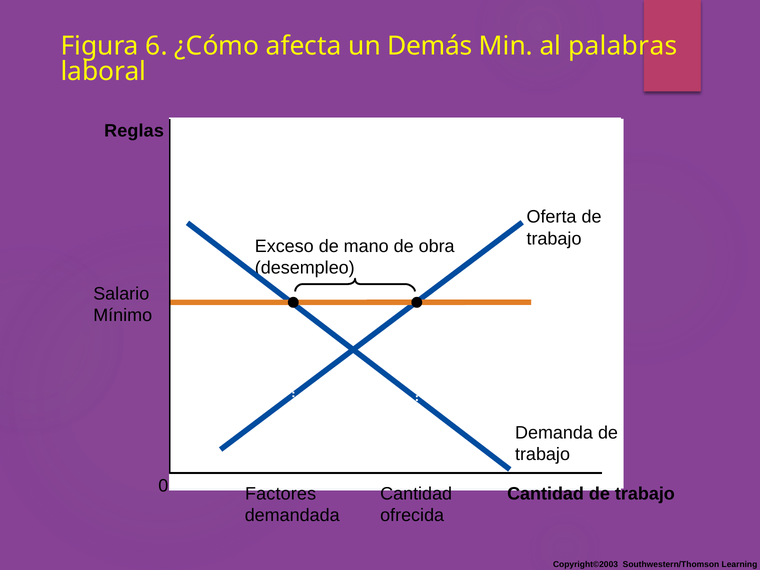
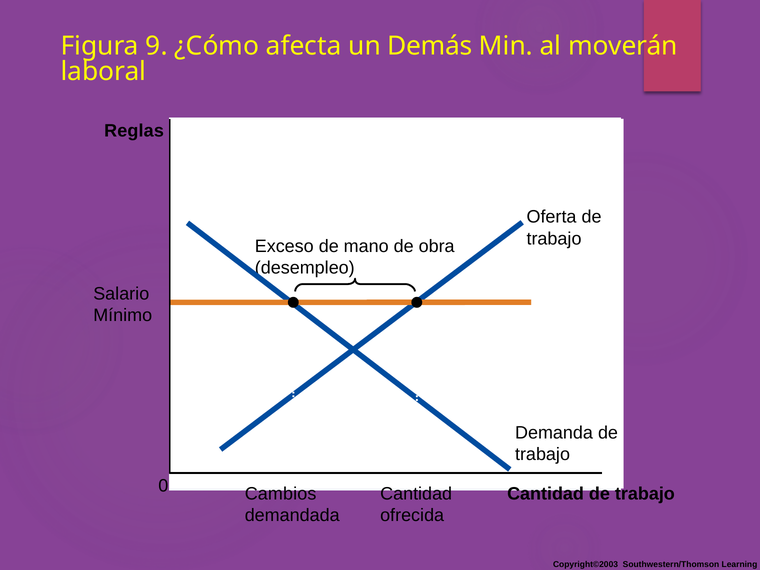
6: 6 -> 9 (157, 46)
palabras: palabras -> moverán (623, 46)
Factores: Factores -> Cambios (281, 494)
